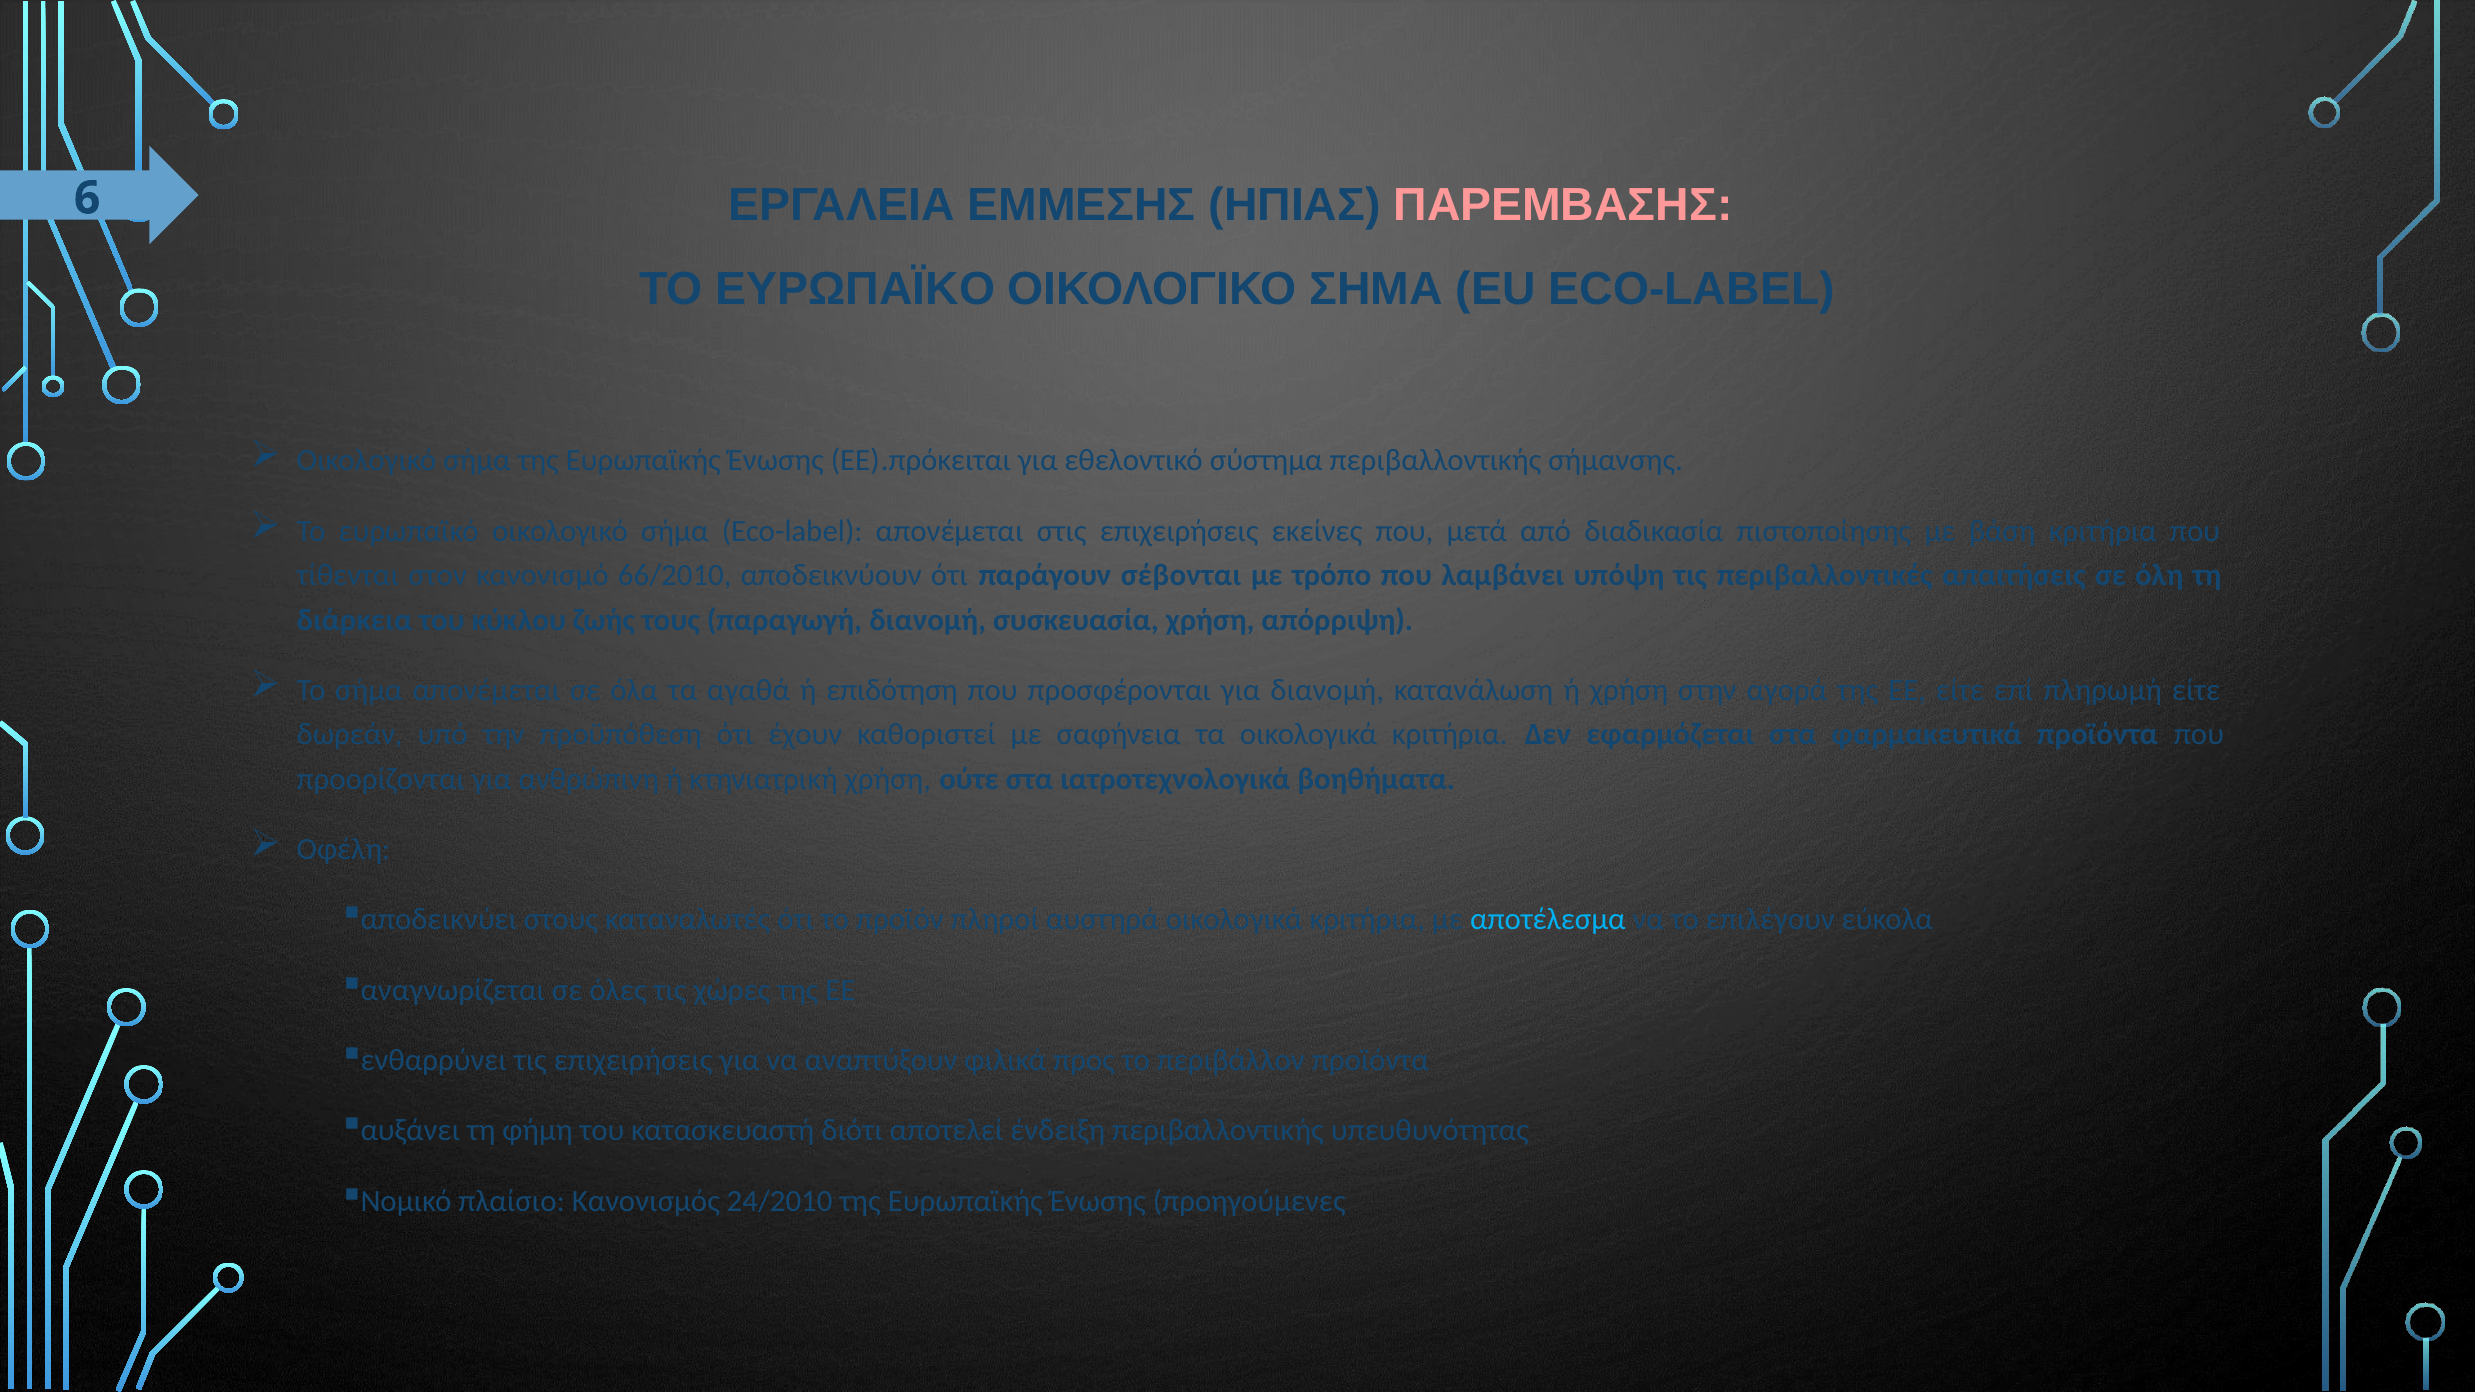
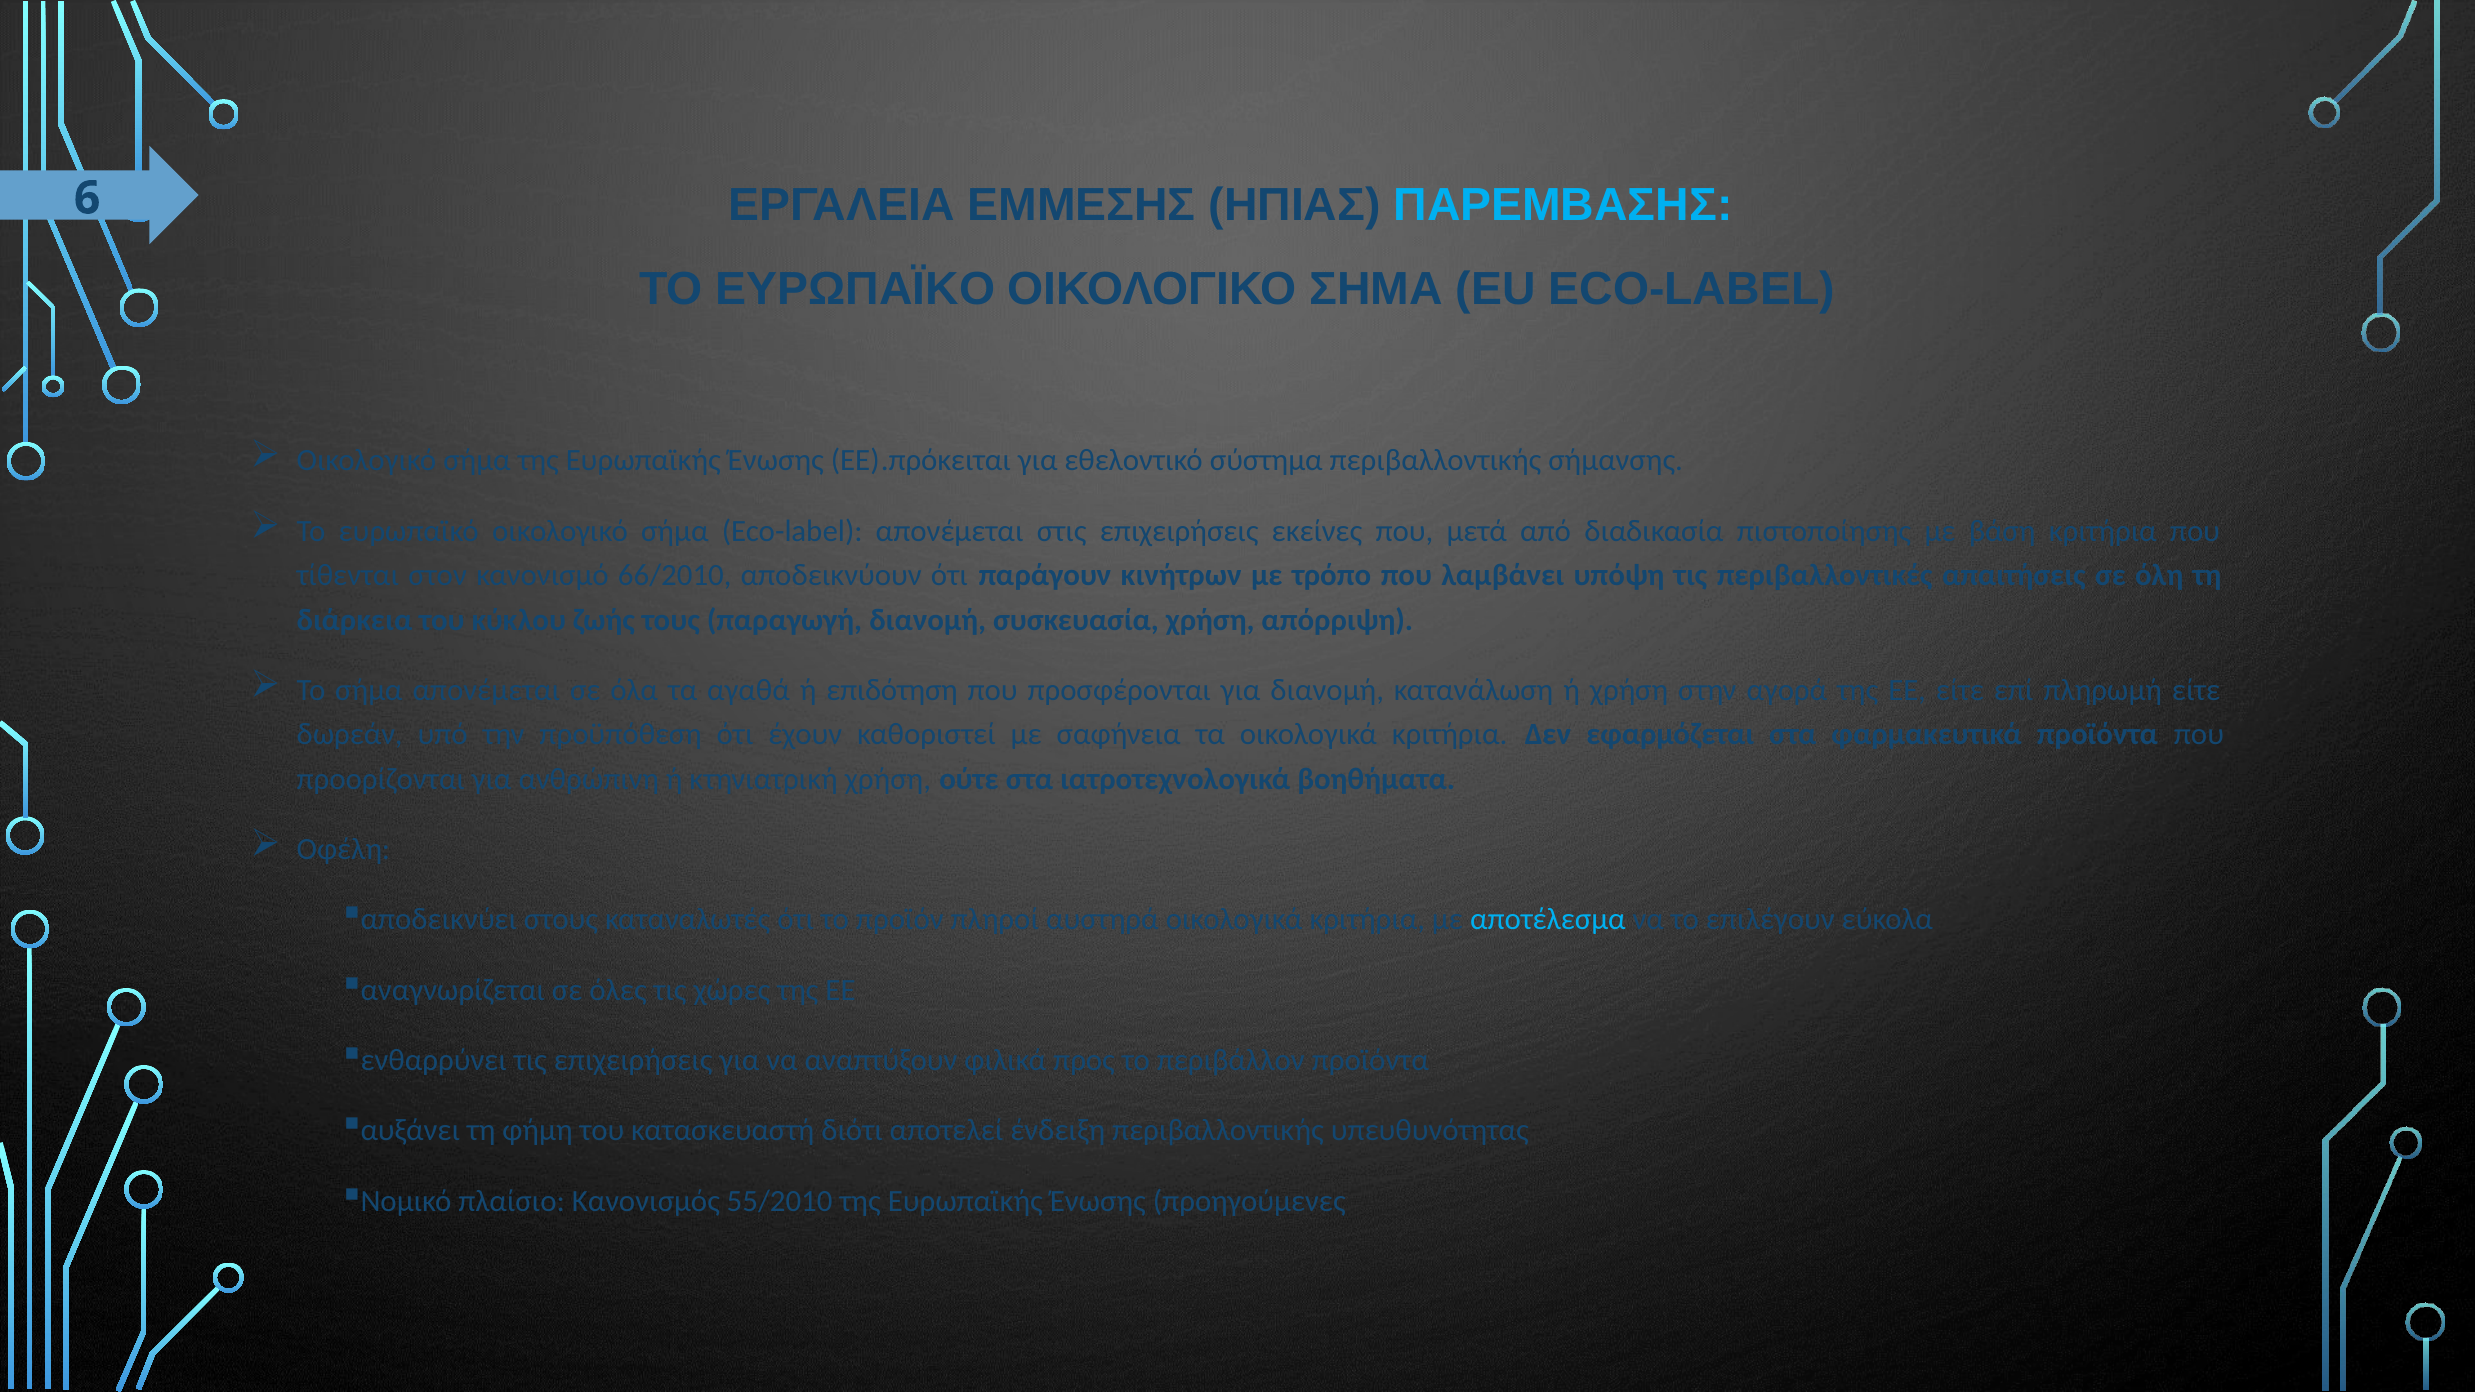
ΠΑΡΕΜΒΑΣΗΣ colour: pink -> light blue (1563, 206)
σέβονται: σέβονται -> κινήτρων (1181, 575)
24/2010: 24/2010 -> 55/2010 (780, 1201)
